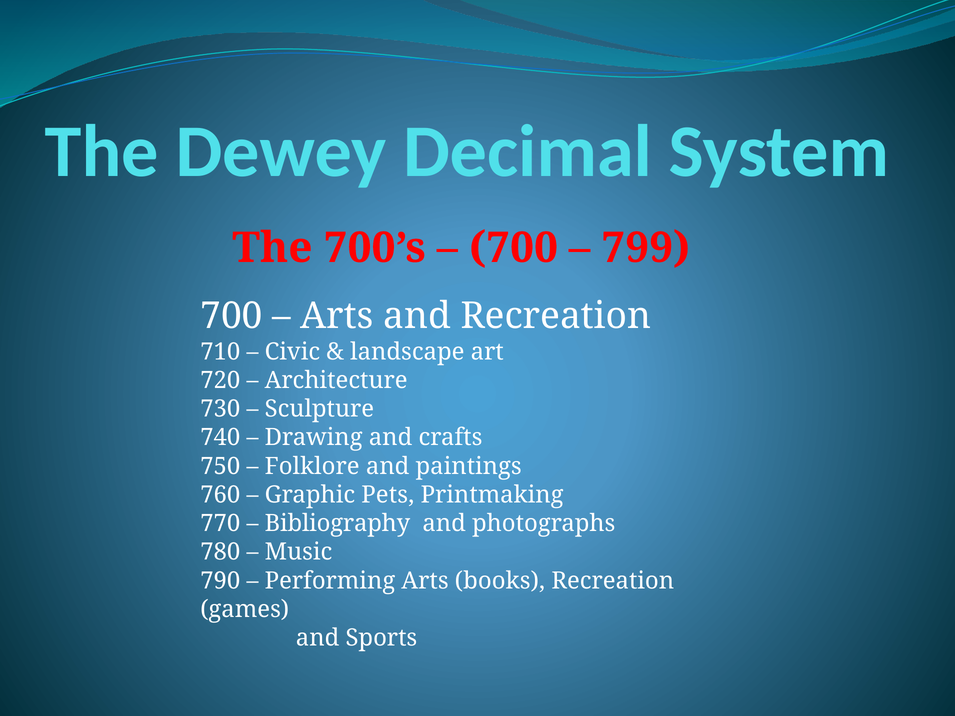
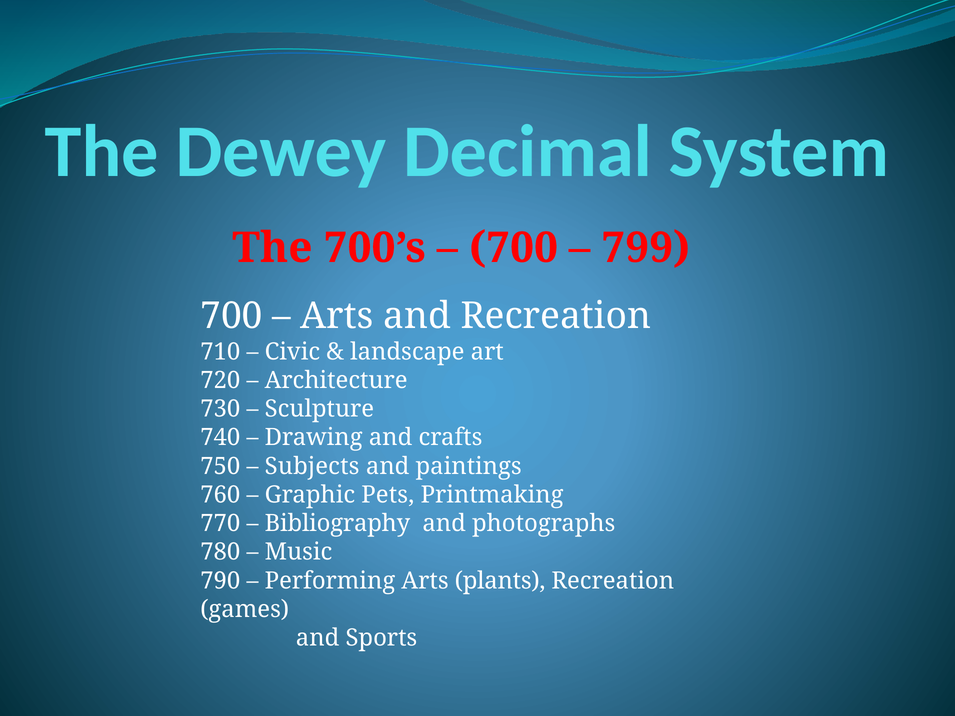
Folklore: Folklore -> Subjects (312, 466)
books: books -> plants (500, 581)
